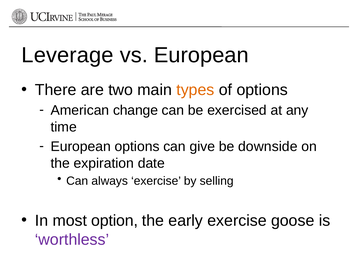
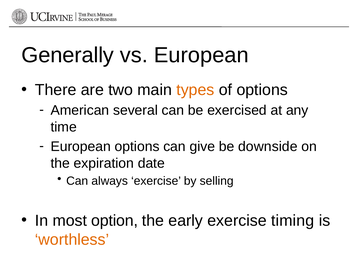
Leverage: Leverage -> Generally (68, 55)
change: change -> several (135, 111)
goose: goose -> timing (293, 221)
worthless colour: purple -> orange (72, 240)
